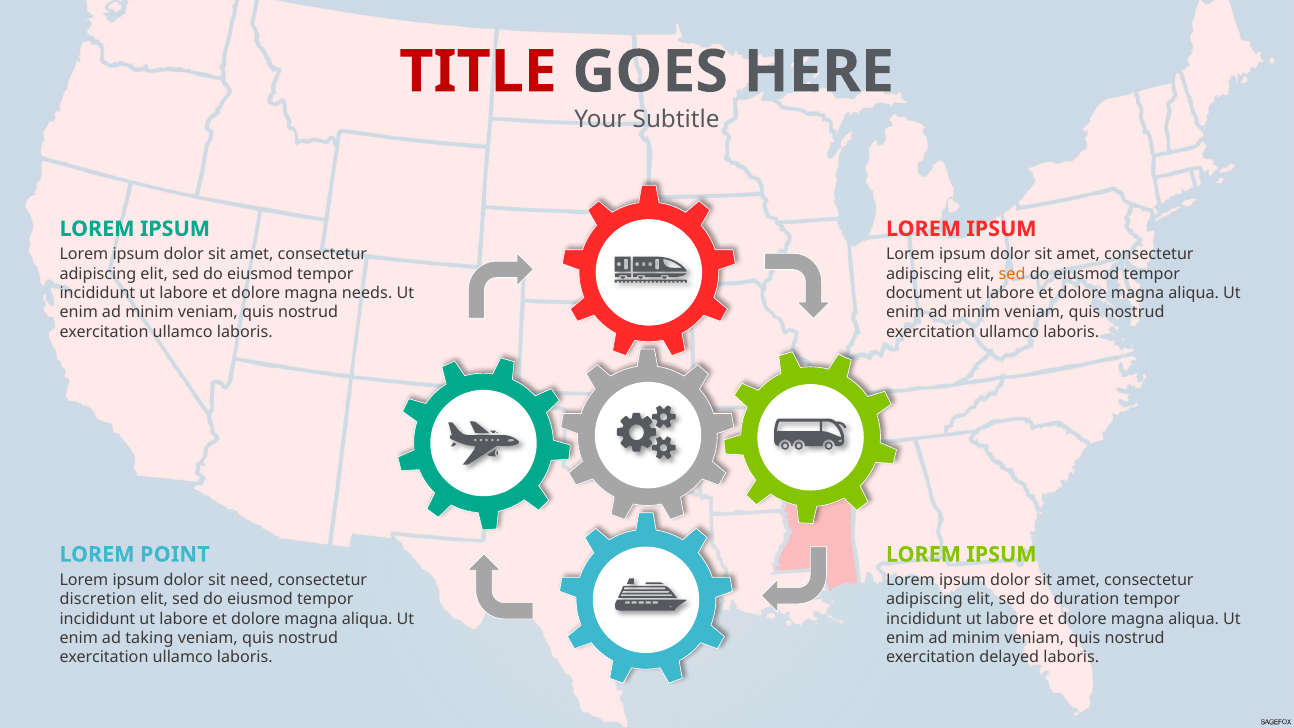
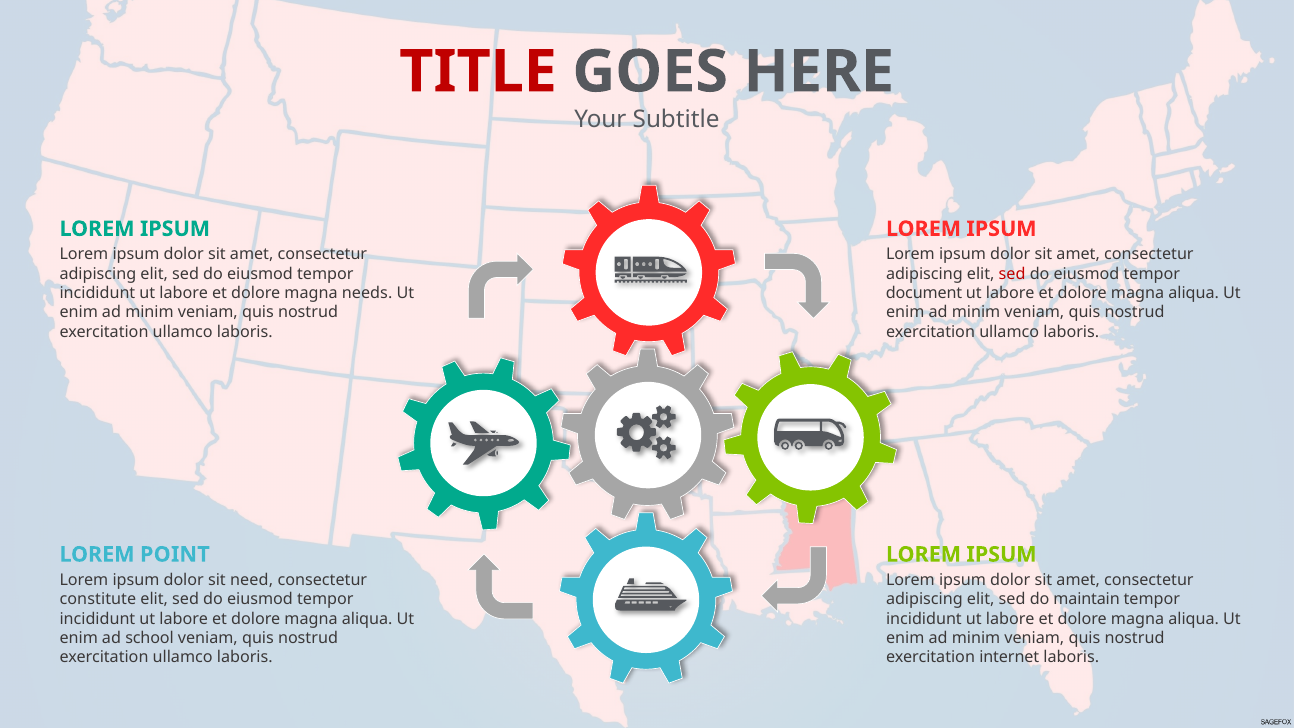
sed colour: orange -> red (1012, 274)
discretion: discretion -> constitute (98, 599)
duration: duration -> maintain (1087, 599)
taking: taking -> school (150, 638)
delayed: delayed -> internet (1009, 658)
